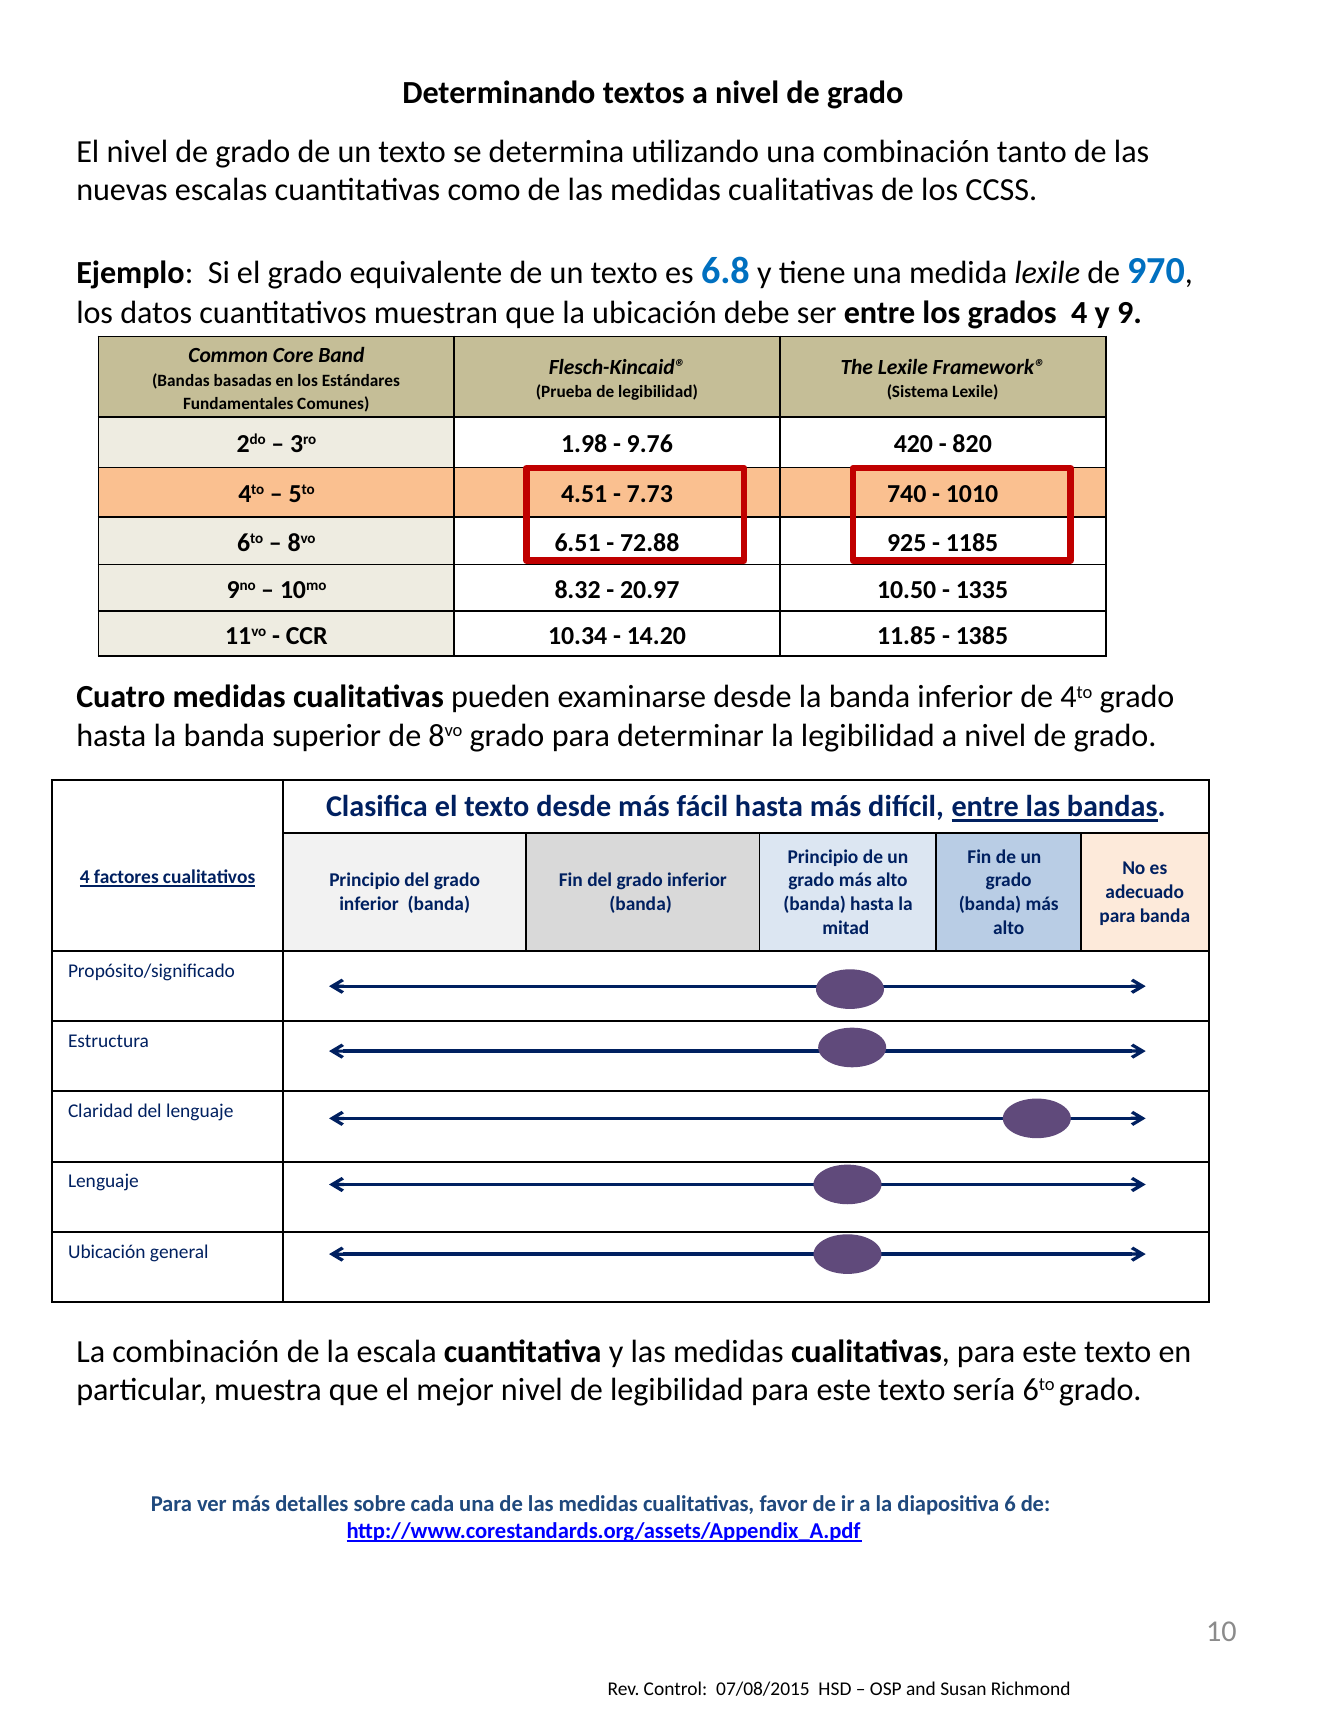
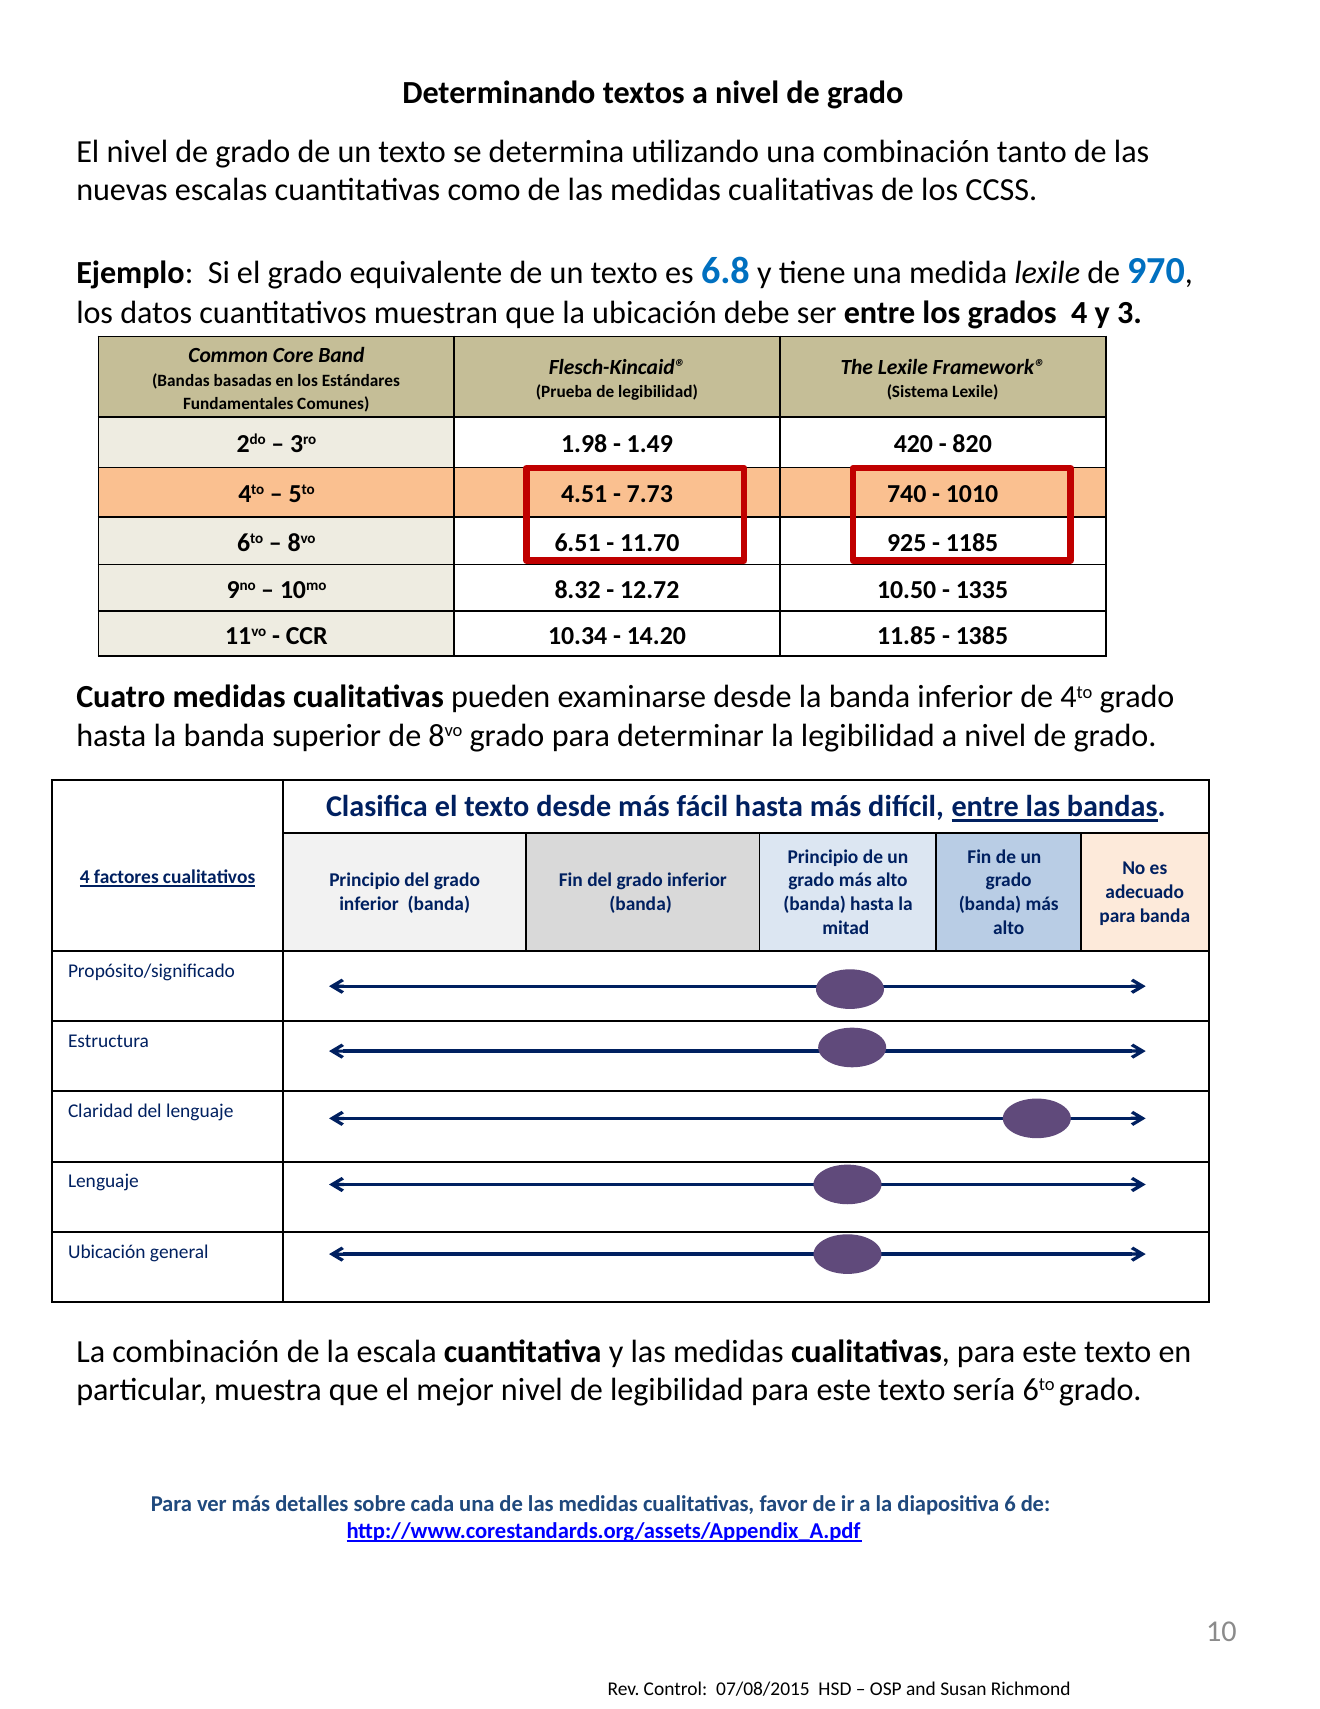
9: 9 -> 3 (1130, 312)
9.76: 9.76 -> 1.49 (650, 444)
72.88: 72.88 -> 11.70 (650, 542)
20.97: 20.97 -> 12.72 (650, 590)
